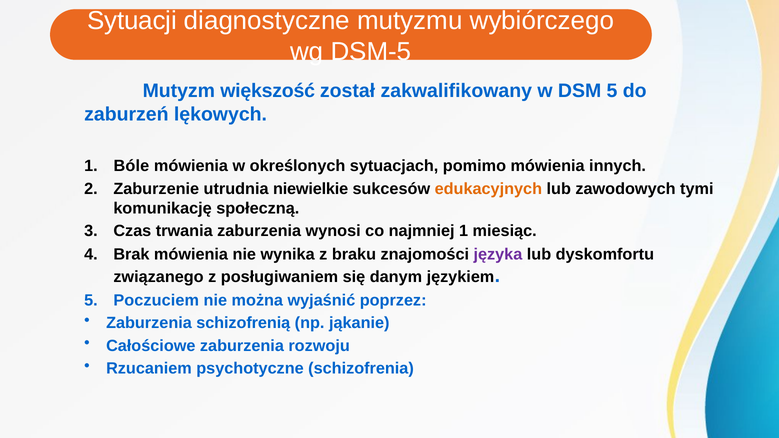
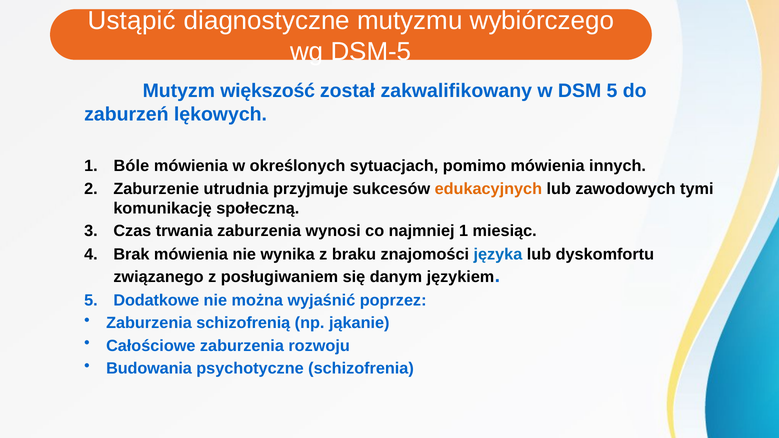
Sytuacji: Sytuacji -> Ustąpić (132, 21)
niewielkie: niewielkie -> przyjmuje (311, 189)
języka colour: purple -> blue (498, 254)
Poczuciem: Poczuciem -> Dodatkowe (156, 300)
Rzucaniem: Rzucaniem -> Budowania (149, 369)
